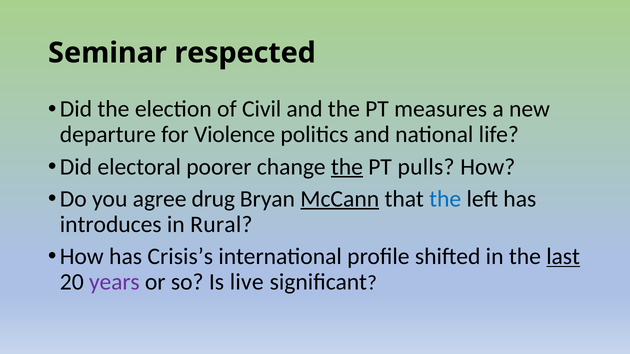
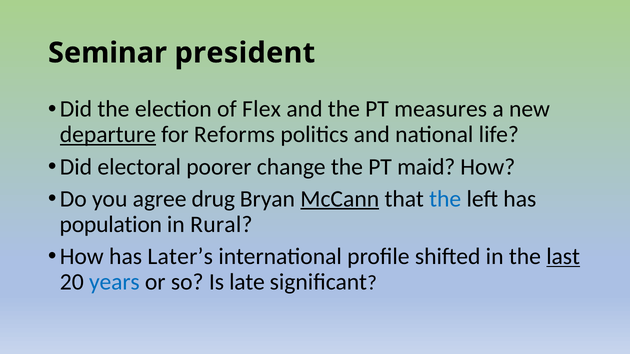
respected: respected -> president (245, 53)
Civil: Civil -> Flex (262, 109)
departure underline: none -> present (108, 135)
Violence: Violence -> Reforms (234, 135)
the underline: present -> none (347, 167)
pulls: pulls -> maid (426, 167)
introduces: introduces -> population (111, 225)
Crisis’s: Crisis’s -> Later’s (180, 257)
years colour: purple -> blue (114, 282)
live: live -> late (247, 282)
